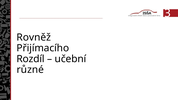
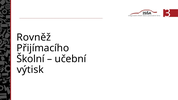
Rozdíl: Rozdíl -> Školní (31, 59)
různé: různé -> výtisk (30, 70)
